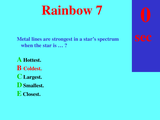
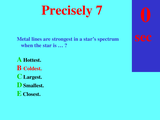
Rainbow: Rainbow -> Precisely (67, 10)
